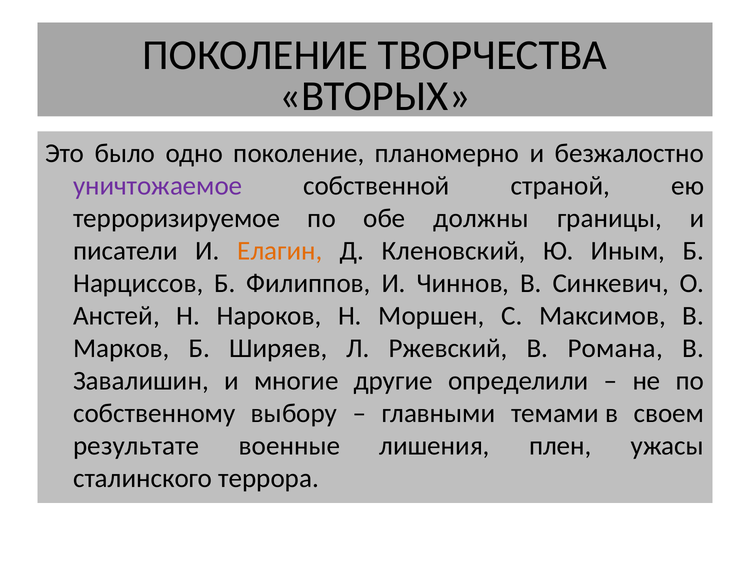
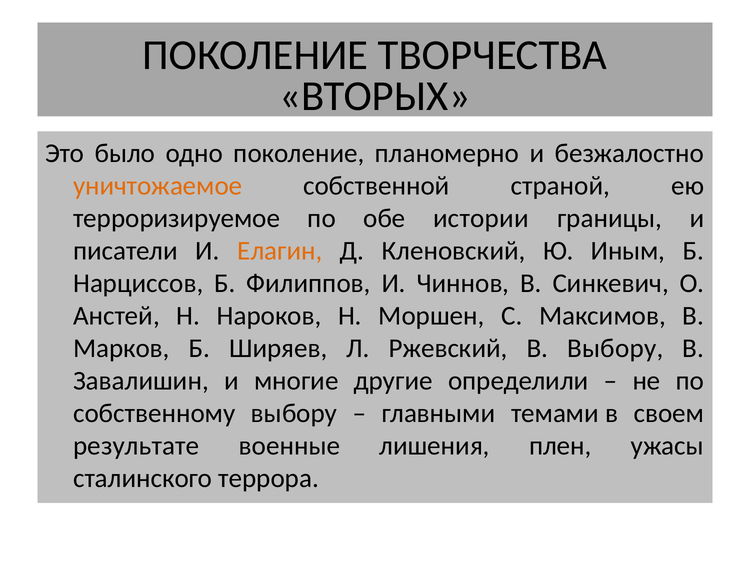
уничтожаемое colour: purple -> orange (158, 186)
должны: должны -> истории (481, 218)
В Романа: Романа -> Выбору (615, 348)
